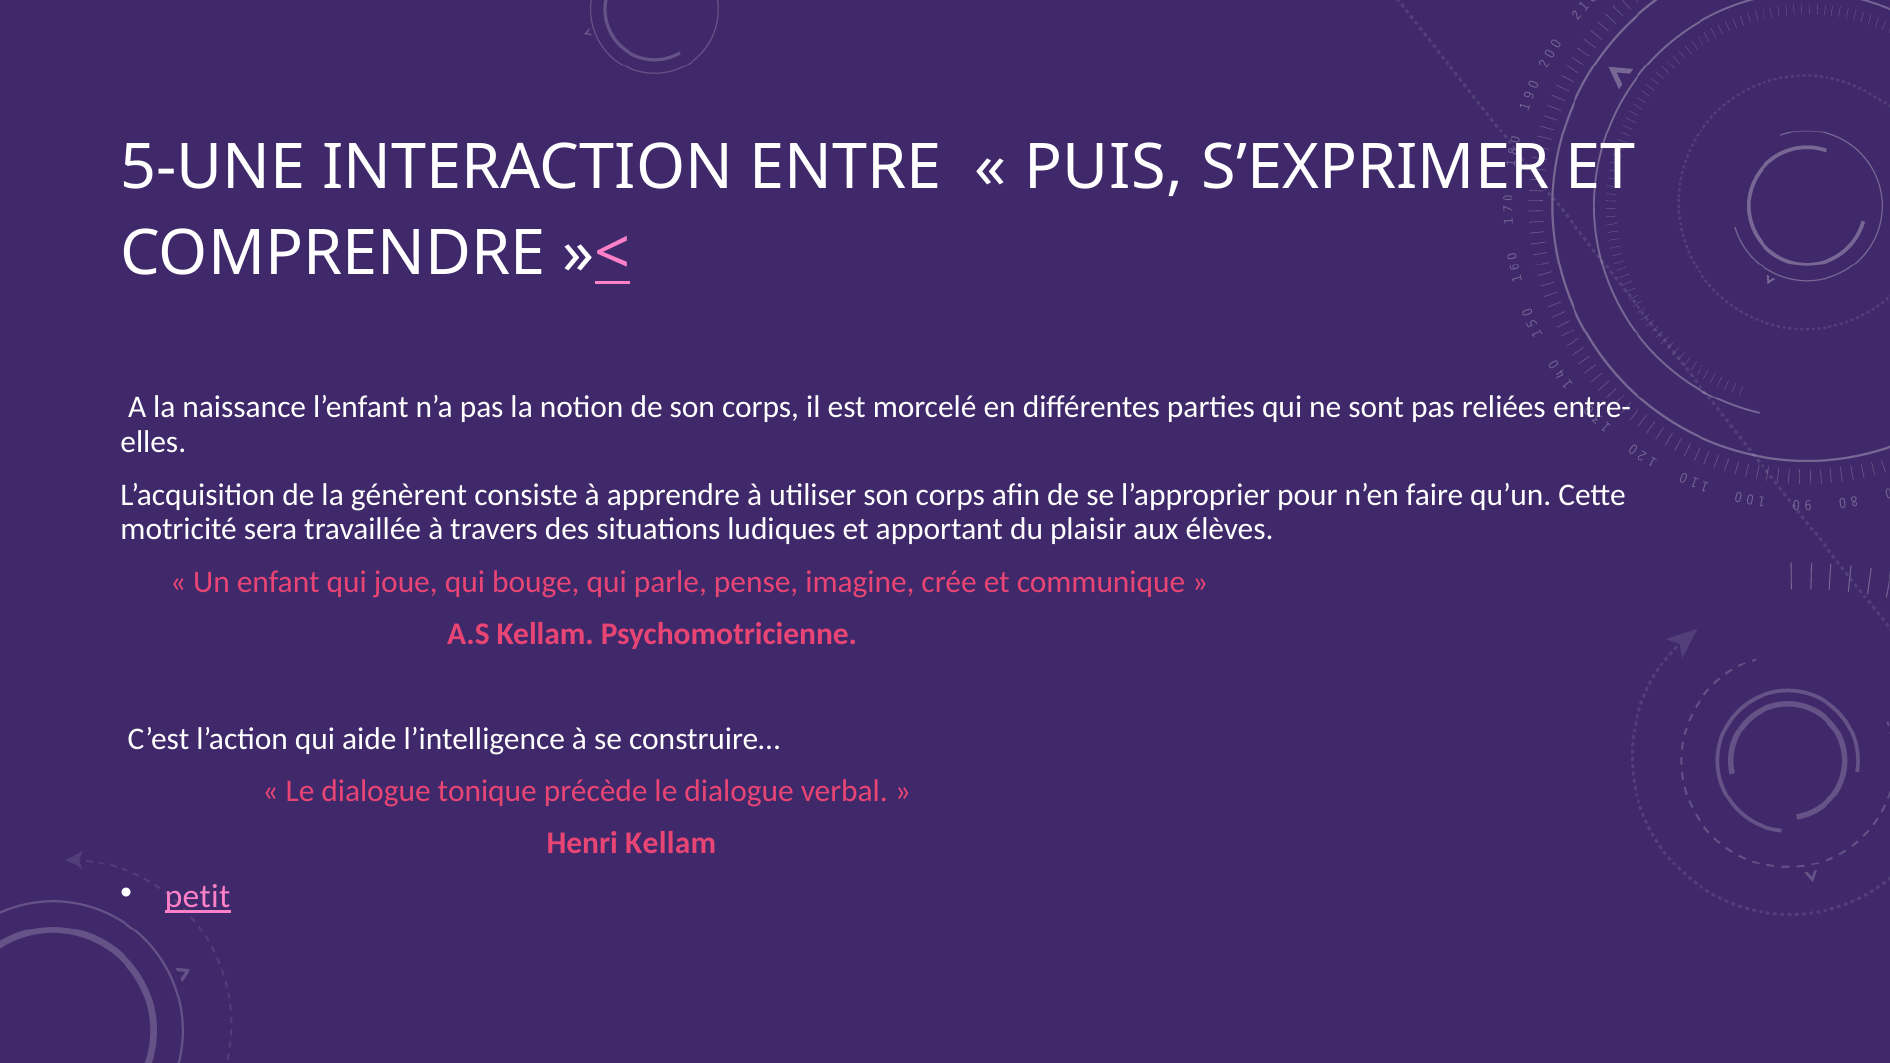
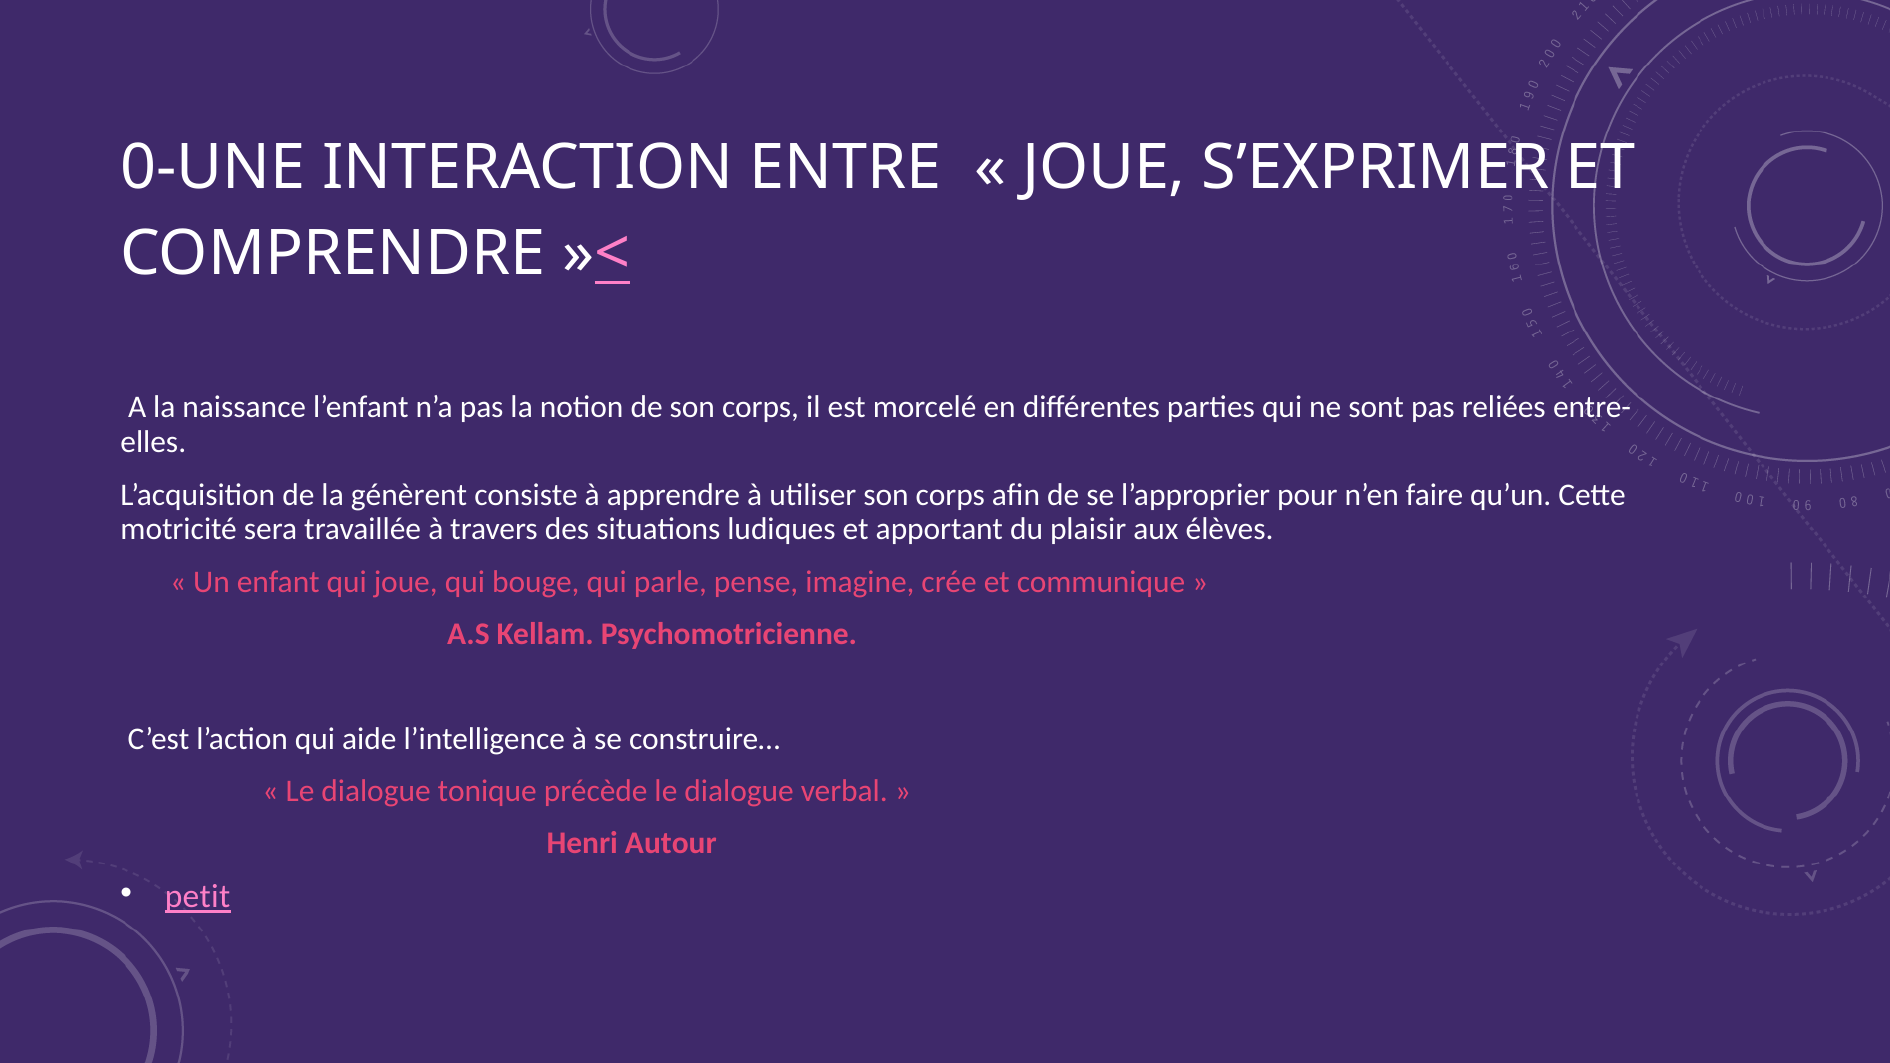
5-UNE: 5-UNE -> 0-UNE (213, 168)
PUIS: PUIS -> JOUE (1104, 168)
Henri Kellam: Kellam -> Autour (671, 843)
